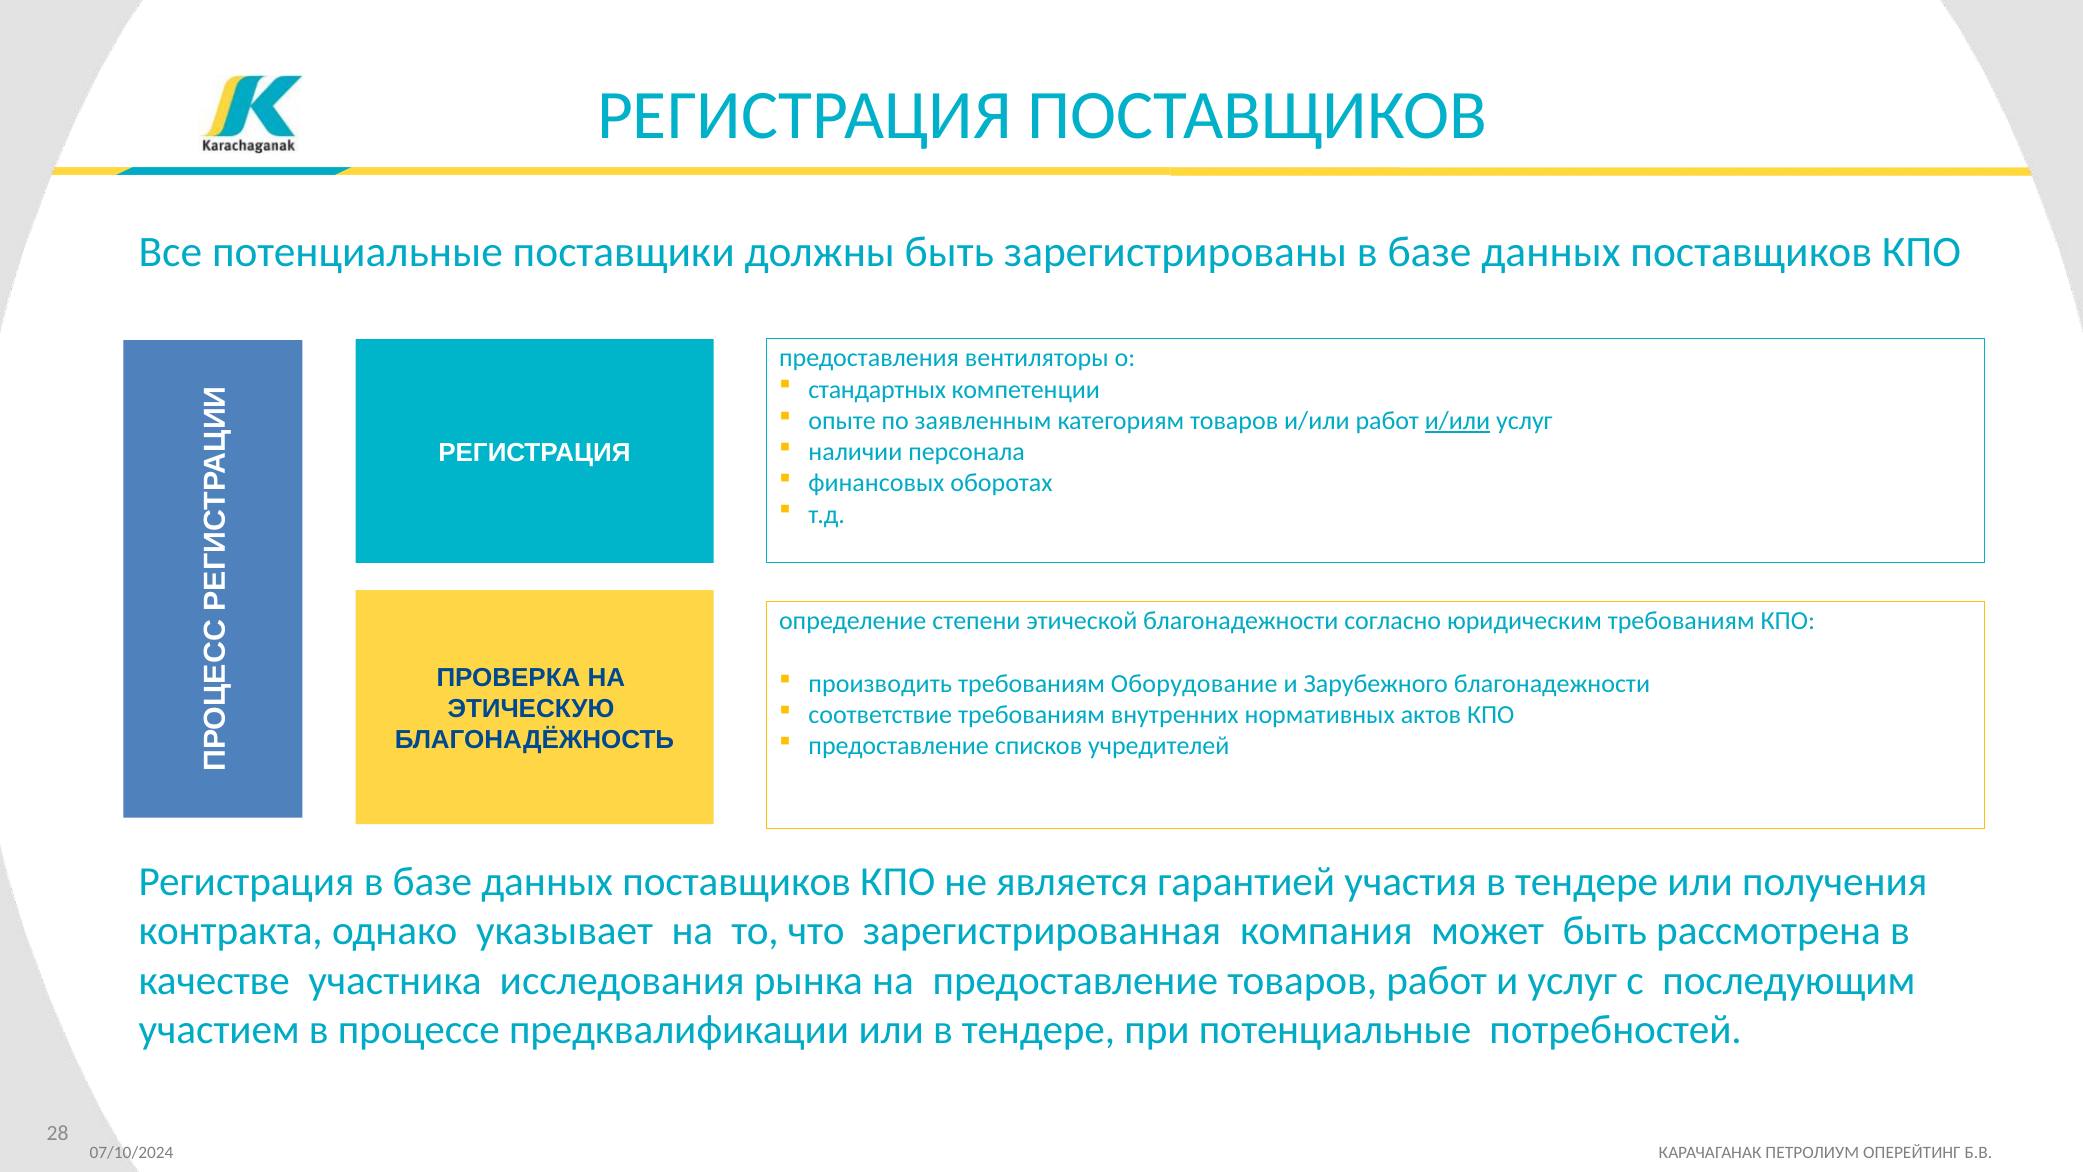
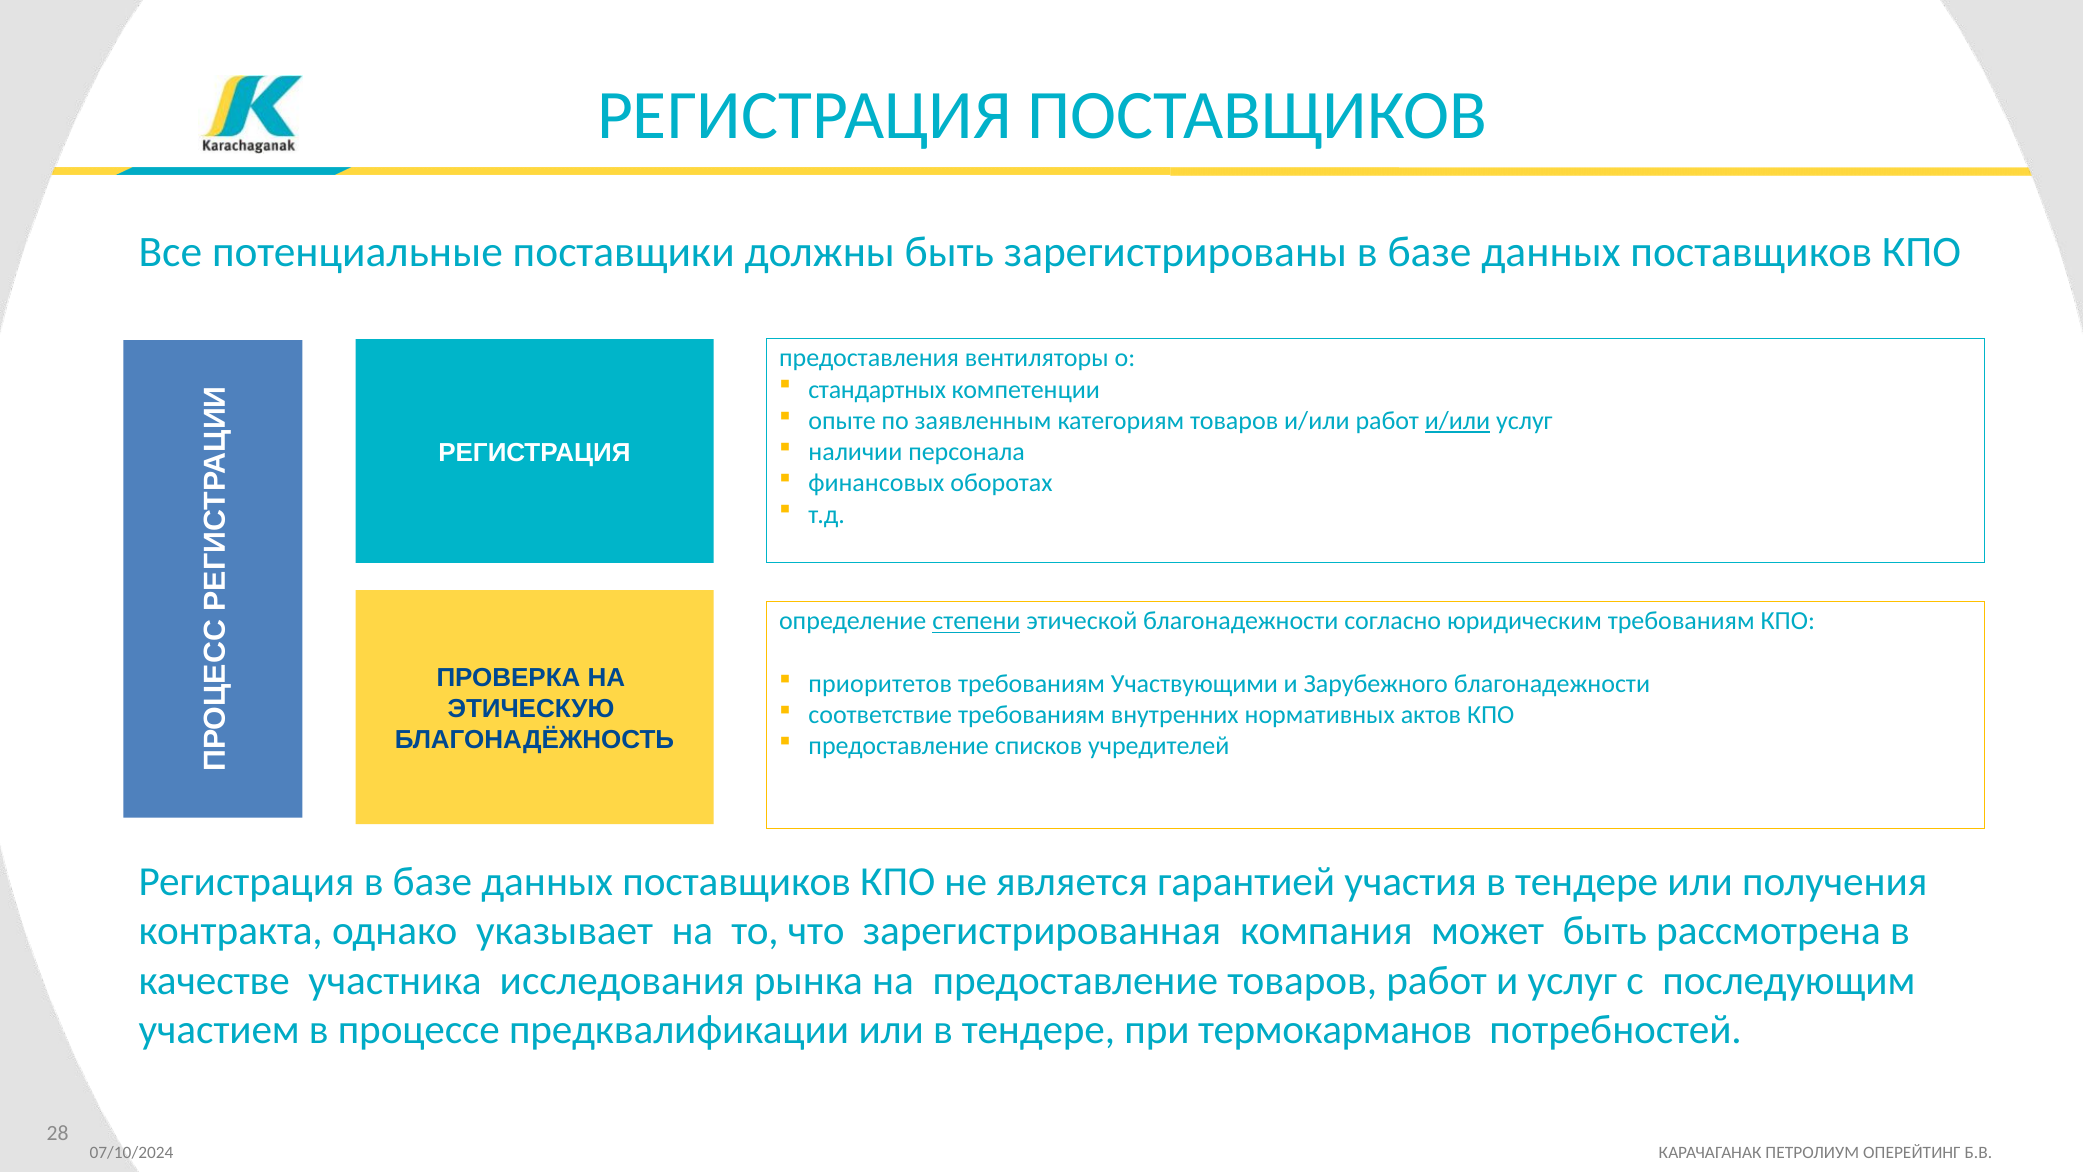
степени underline: none -> present (976, 621)
производить: производить -> приоритетов (880, 684)
Оборудование: Оборудование -> Участвующими (1194, 684)
при потенциальные: потенциальные -> термокарманов (1335, 1030)
